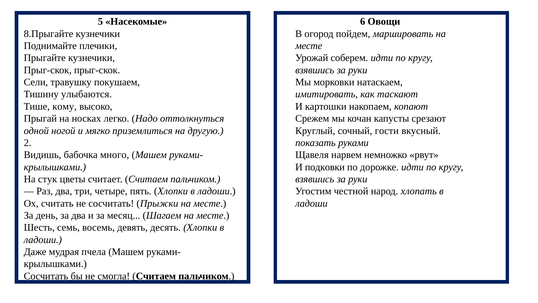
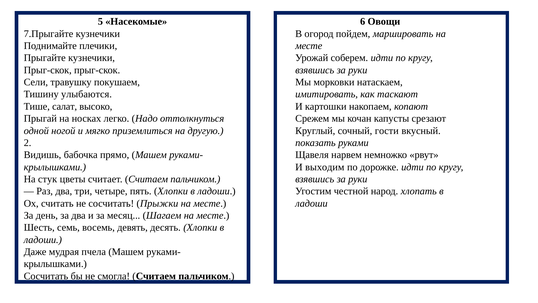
8.Прыгайте: 8.Прыгайте -> 7.Прыгайте (49, 34)
кому: кому -> салат (65, 106)
много: много -> прямо (115, 155)
подковки: подковки -> выходим (325, 167)
